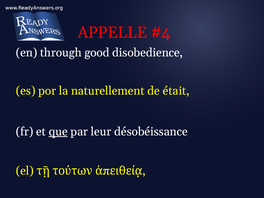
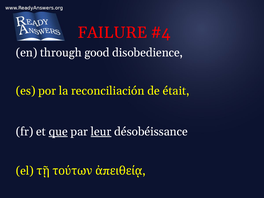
APPELLE: APPELLE -> FAILURE (112, 33)
naturellement: naturellement -> reconciliación (108, 91)
leur underline: none -> present (101, 132)
